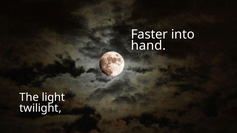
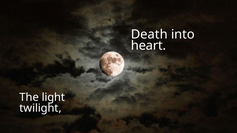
Faster: Faster -> Death (149, 34)
hand: hand -> heart (148, 46)
